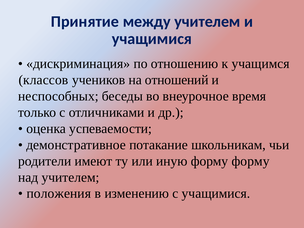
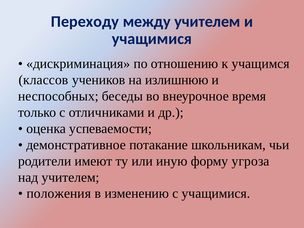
Принятие: Принятие -> Переходу (85, 22)
отношений: отношений -> излишнюю (177, 80)
форму форму: форму -> угроза (251, 161)
